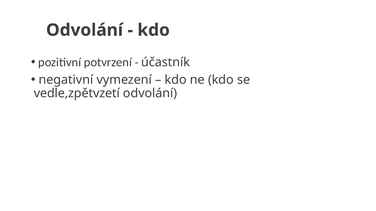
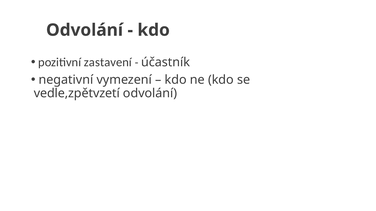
potvrzení: potvrzení -> zastavení (108, 62)
